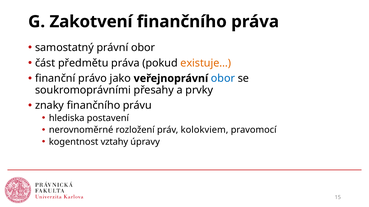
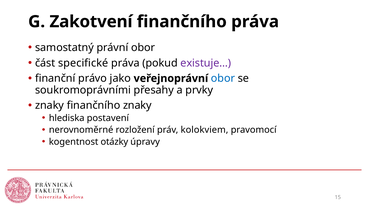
předmětu: předmětu -> specifické (83, 63)
existuje… colour: orange -> purple (206, 63)
finančního právu: právu -> znaky (137, 106)
vztahy: vztahy -> otázky (114, 142)
